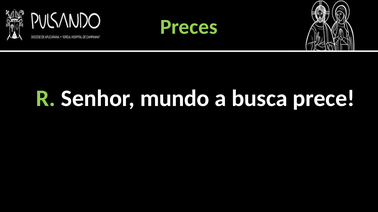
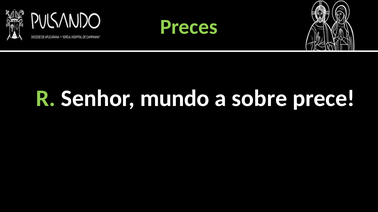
busca: busca -> sobre (259, 99)
